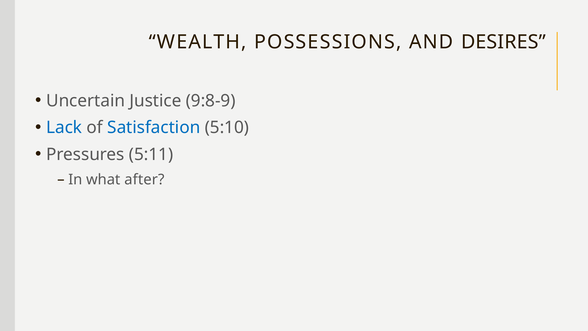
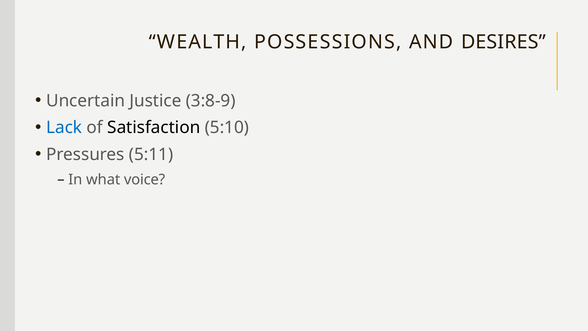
9:8-9: 9:8-9 -> 3:8-9 (211, 101)
Satisfaction colour: blue -> black (154, 128)
after: after -> voice (145, 179)
